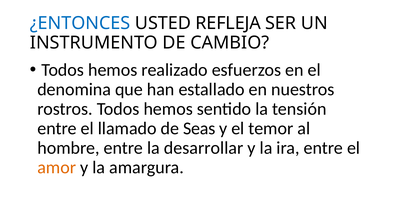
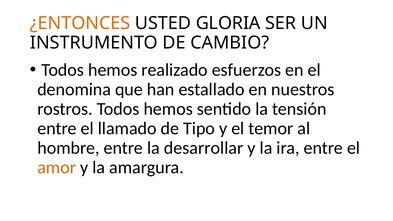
¿ENTONCES colour: blue -> orange (80, 23)
REFLEJA: REFLEJA -> GLORIA (228, 23)
Seas: Seas -> Tipo (199, 128)
